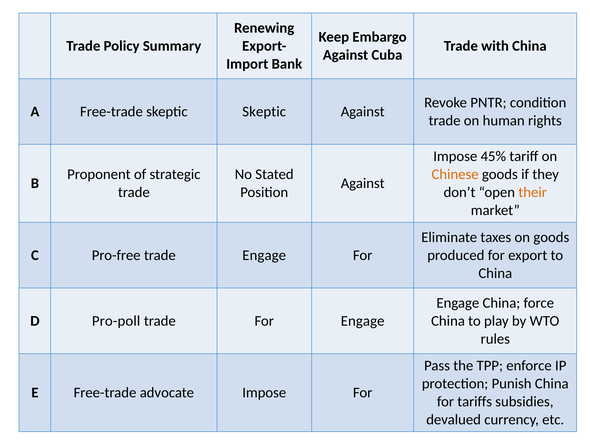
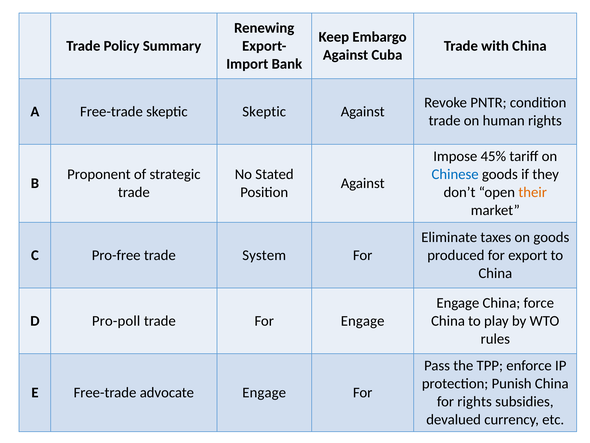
Chinese colour: orange -> blue (455, 174)
trade Engage: Engage -> System (264, 255)
advocate Impose: Impose -> Engage (264, 392)
for tariffs: tariffs -> rights (475, 401)
